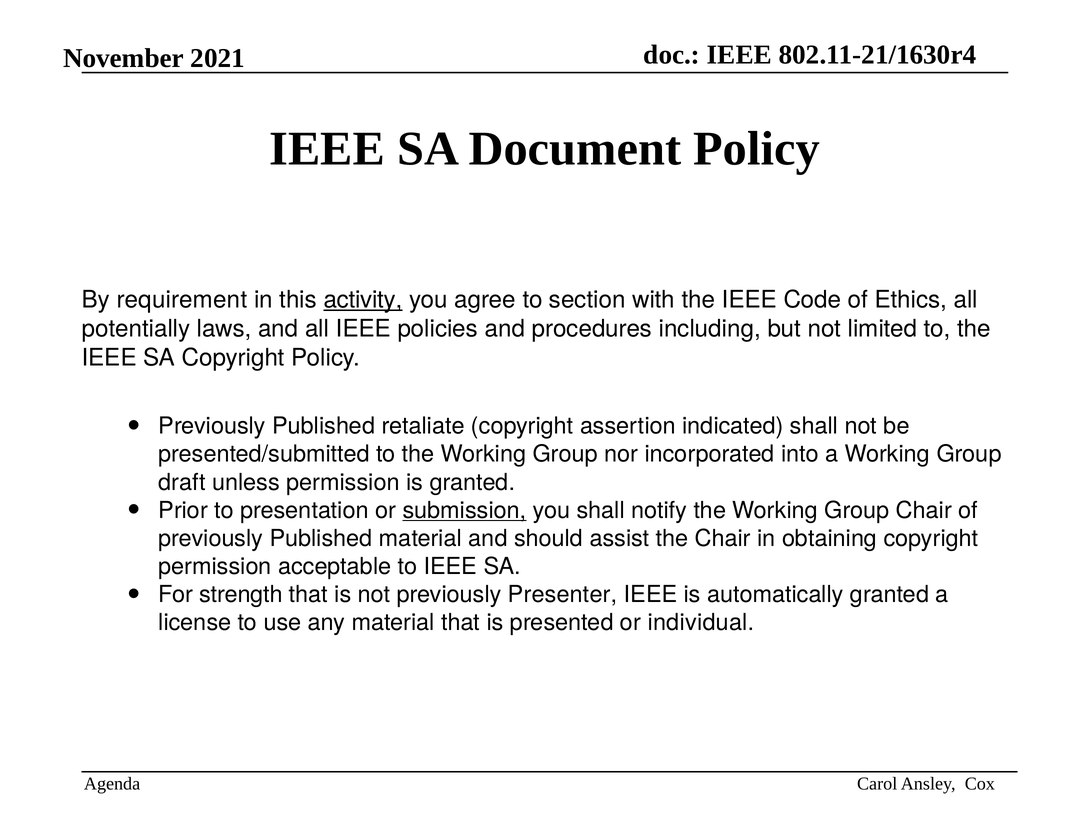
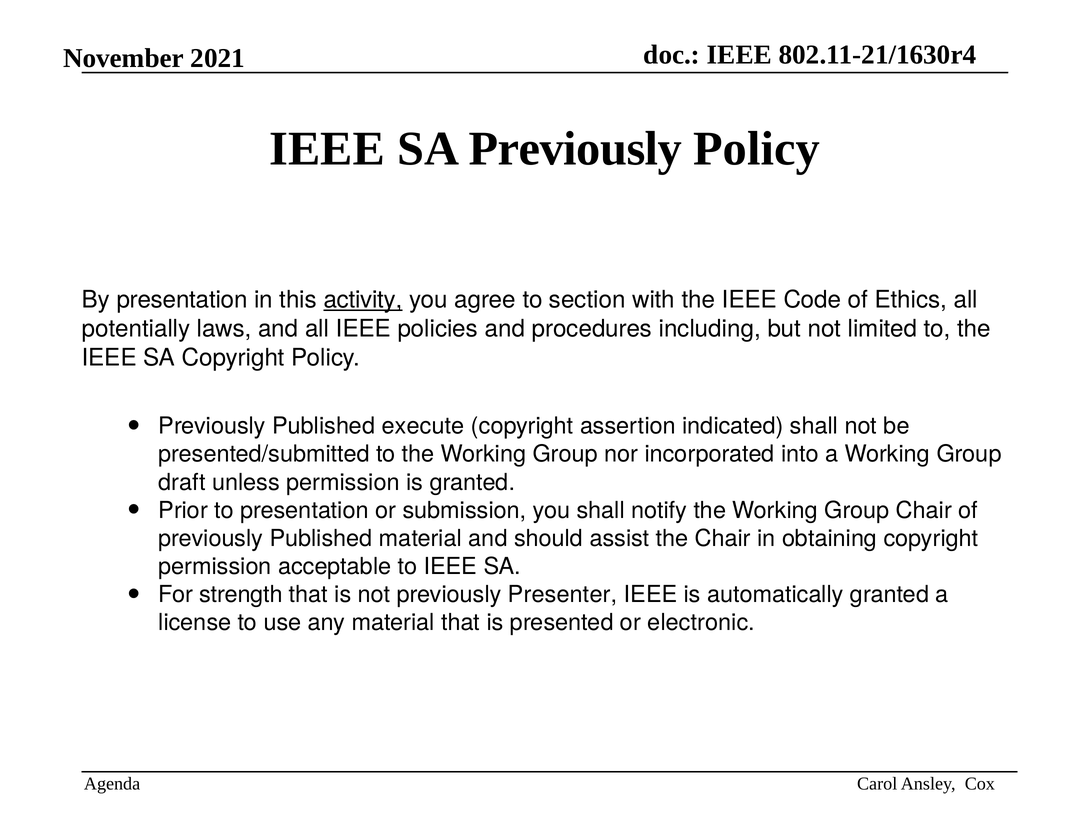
SA Document: Document -> Previously (575, 149)
By requirement: requirement -> presentation (182, 300)
retaliate: retaliate -> execute (423, 426)
submission underline: present -> none (465, 511)
individual: individual -> electronic (701, 623)
